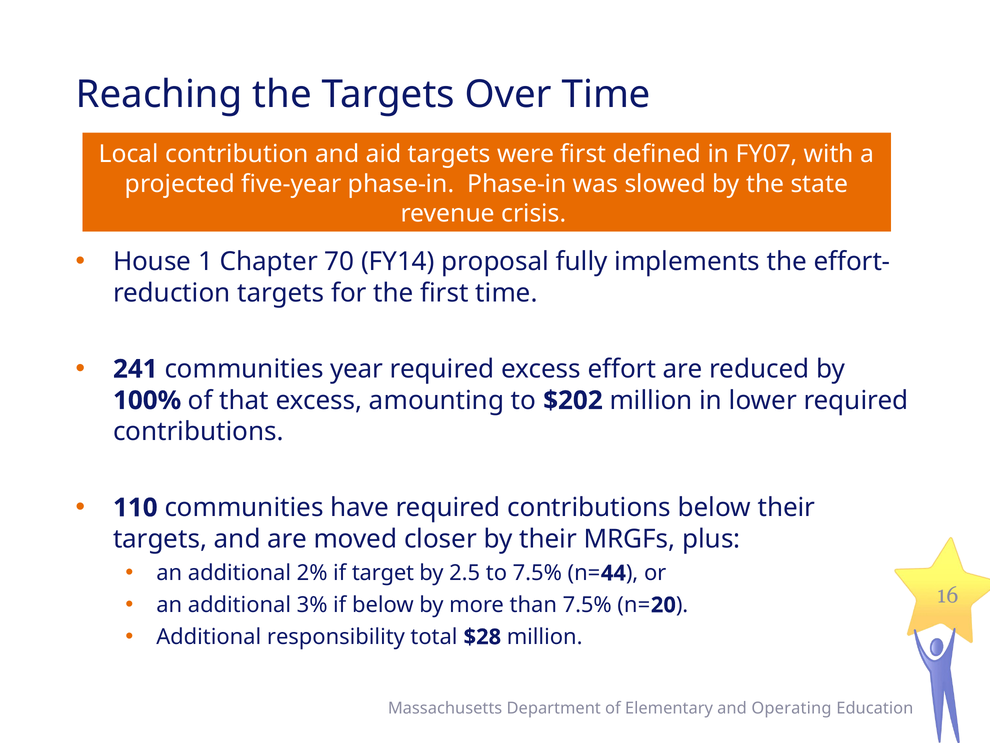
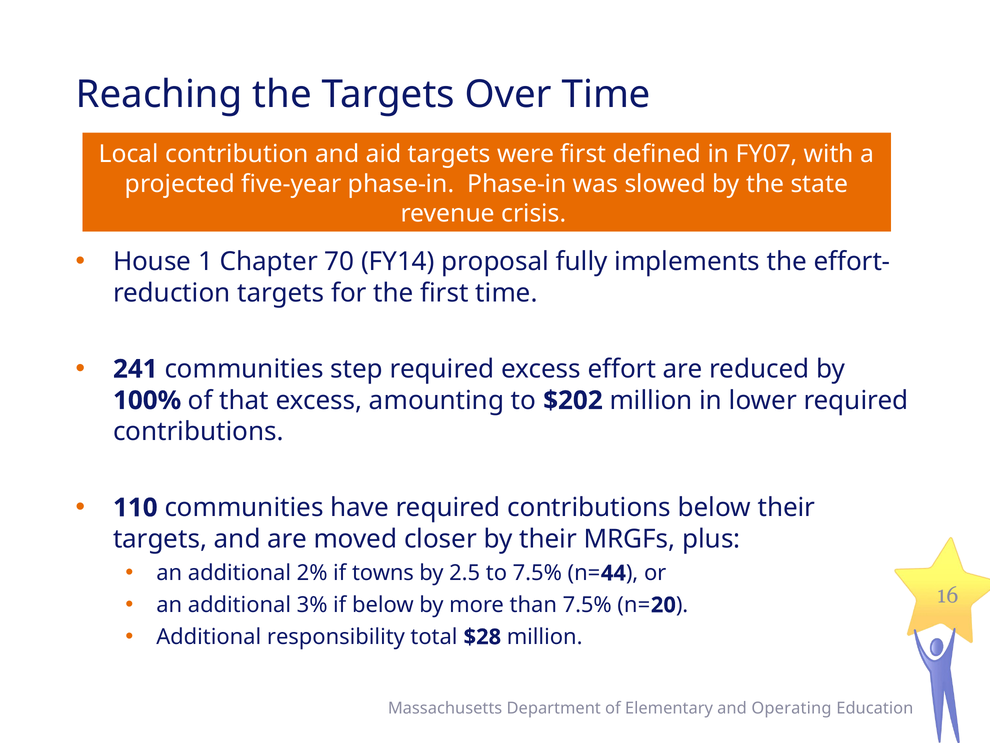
year: year -> step (357, 369)
target: target -> towns (383, 573)
